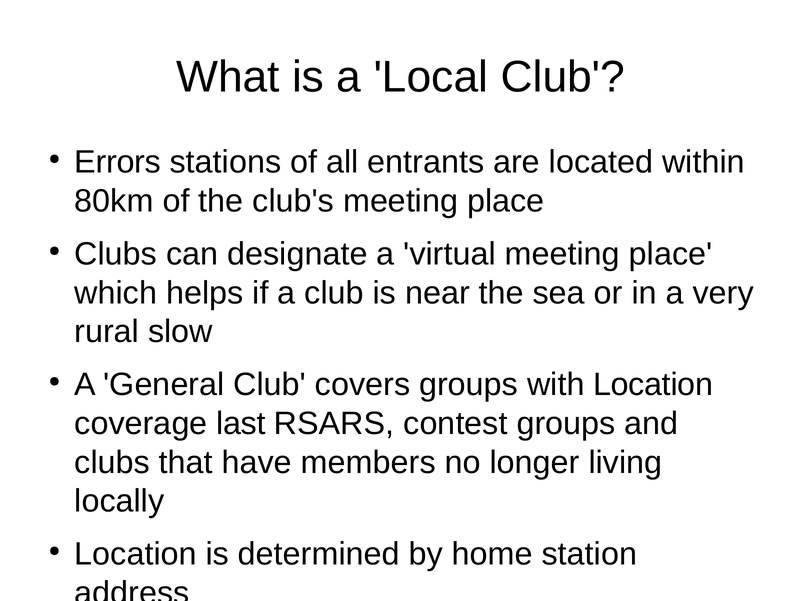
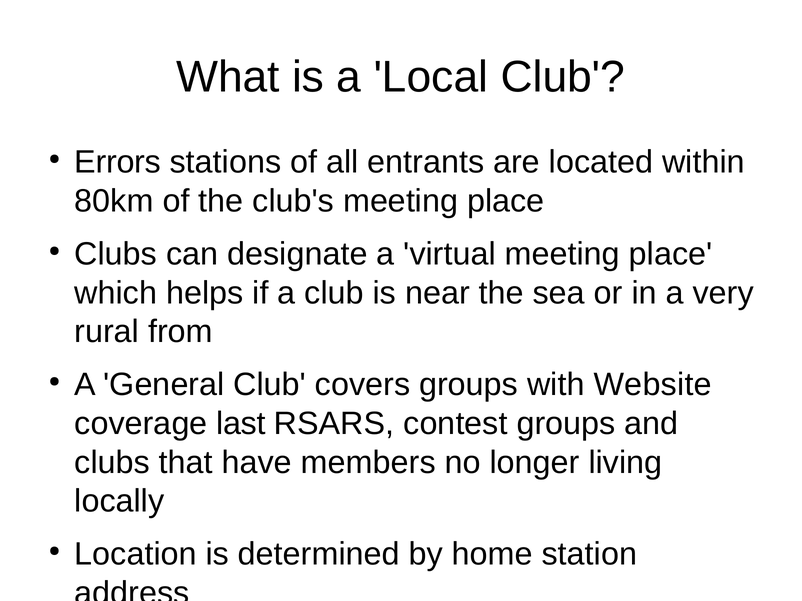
slow: slow -> from (180, 332)
with Location: Location -> Website (653, 385)
